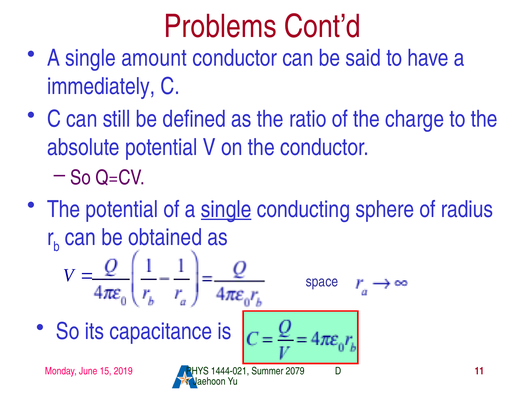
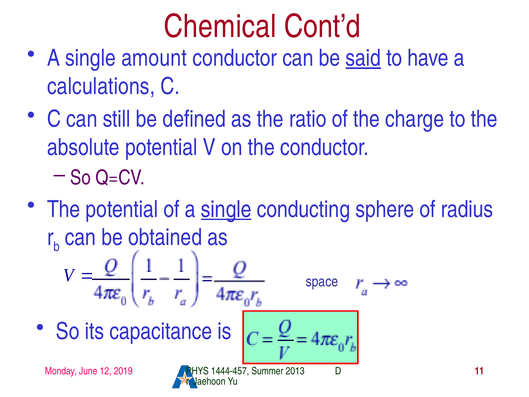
Problems: Problems -> Chemical (220, 27)
said underline: none -> present (363, 58)
immediately: immediately -> calculations (101, 86)
15: 15 -> 12 (106, 371)
1444-021: 1444-021 -> 1444-457 (230, 371)
2079: 2079 -> 2013 (295, 371)
